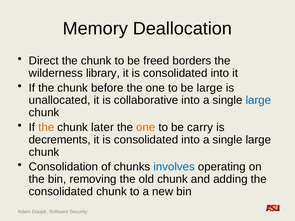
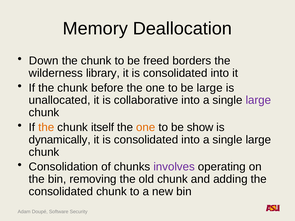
Direct: Direct -> Down (44, 61)
large colour: blue -> purple (258, 100)
later: later -> itself (103, 127)
carry: carry -> show (200, 127)
decrements: decrements -> dynamically (60, 140)
involves colour: blue -> purple (174, 167)
